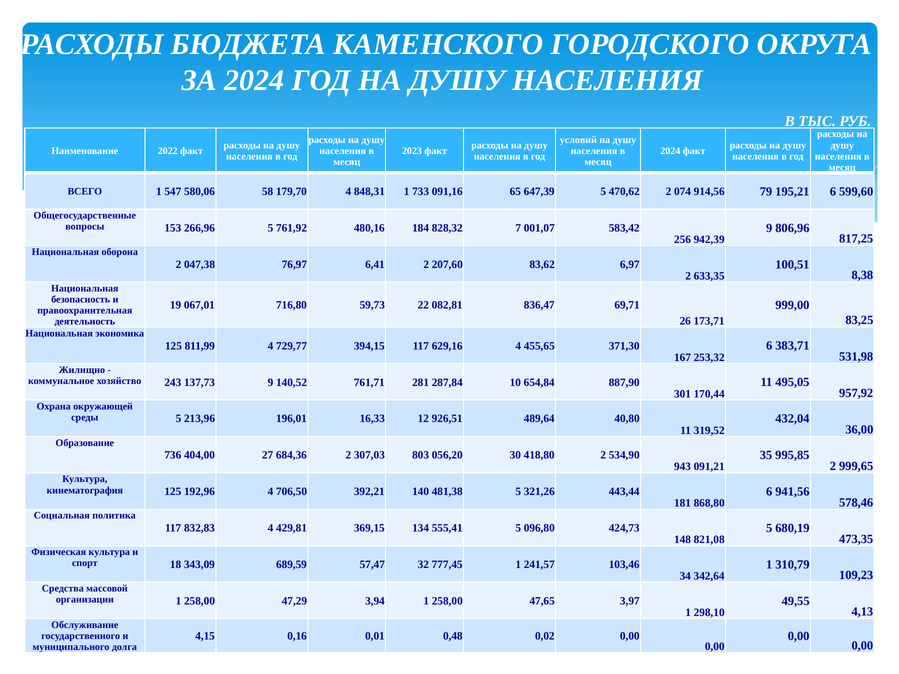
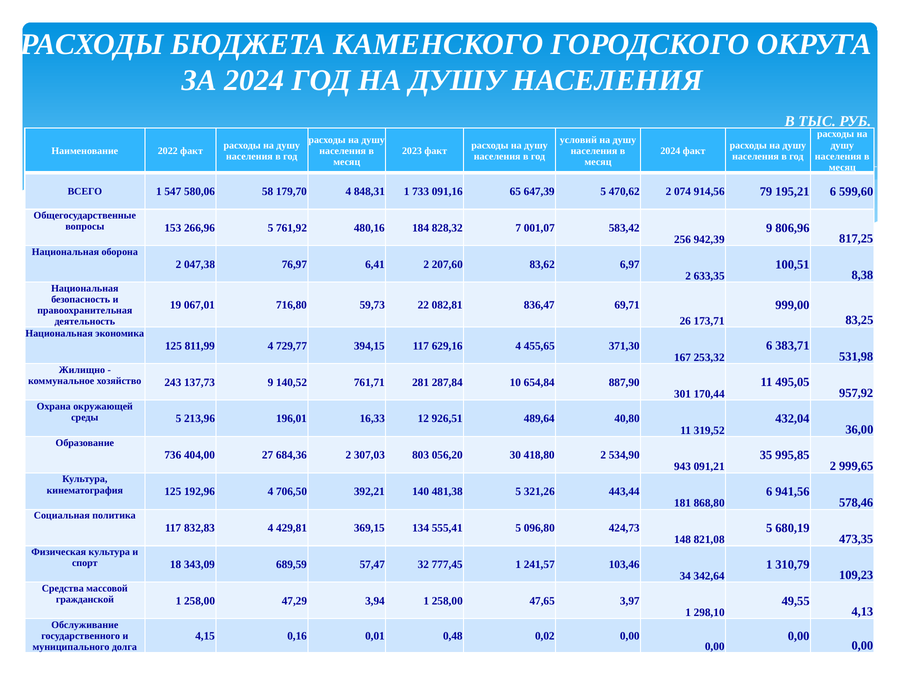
организации: организации -> гражданской (85, 600)
